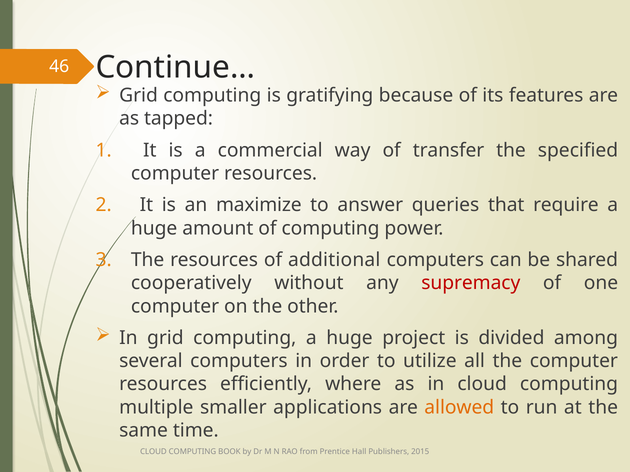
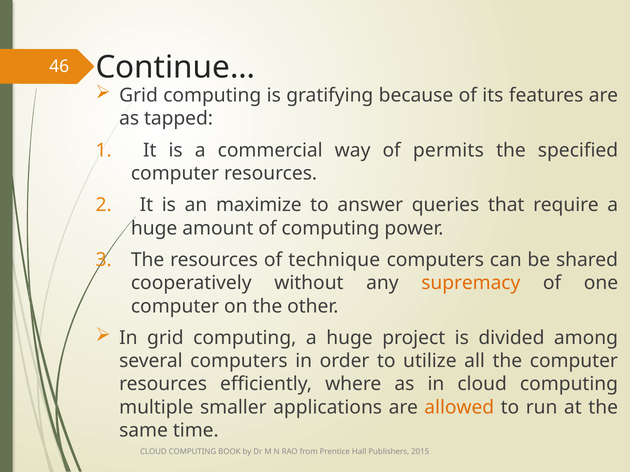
transfer: transfer -> permits (448, 150)
additional: additional -> technique (334, 260)
supremacy colour: red -> orange (471, 283)
